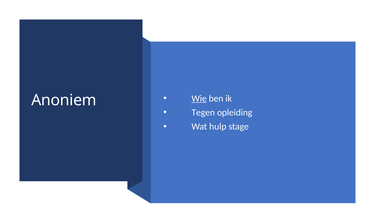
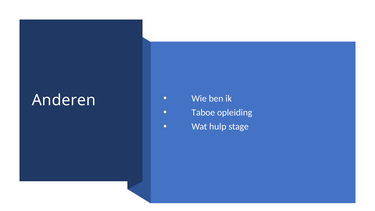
Anoniem: Anoniem -> Anderen (64, 100)
Wie underline: present -> none (199, 98)
Tegen: Tegen -> Taboe (203, 112)
